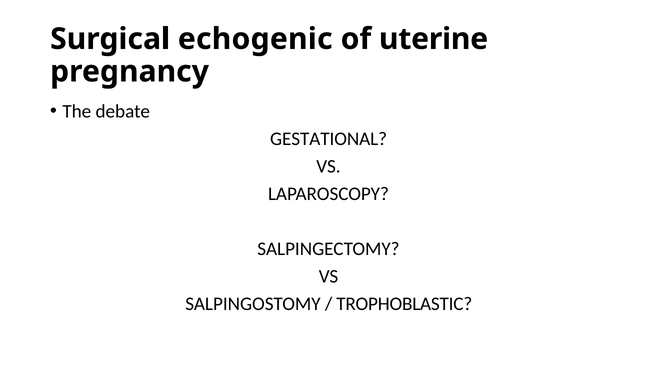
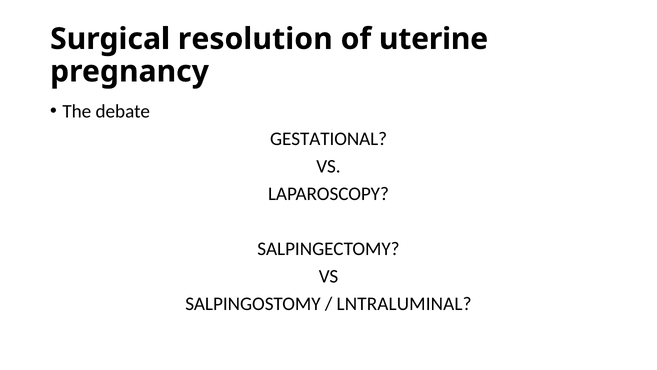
echogenic: echogenic -> resolution (255, 39)
TROPHOBLASTIC: TROPHOBLASTIC -> LNTRALUMINAL (404, 304)
